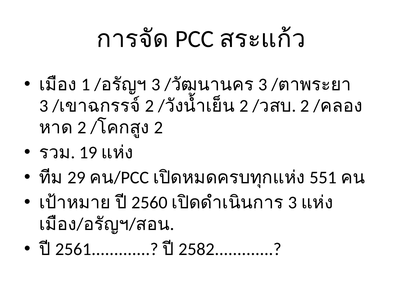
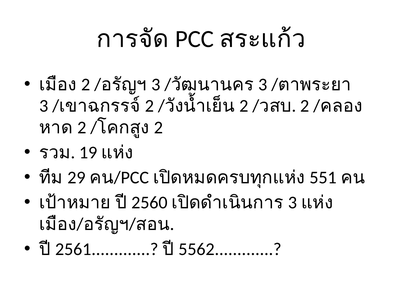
1: 1 -> 2 (86, 84)
2582: 2582 -> 5562 (230, 249)
